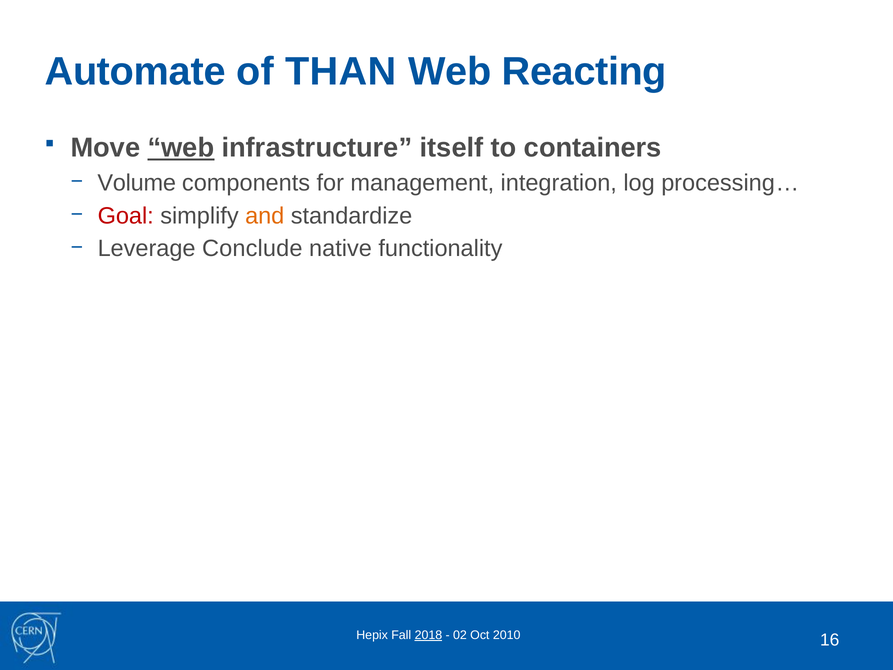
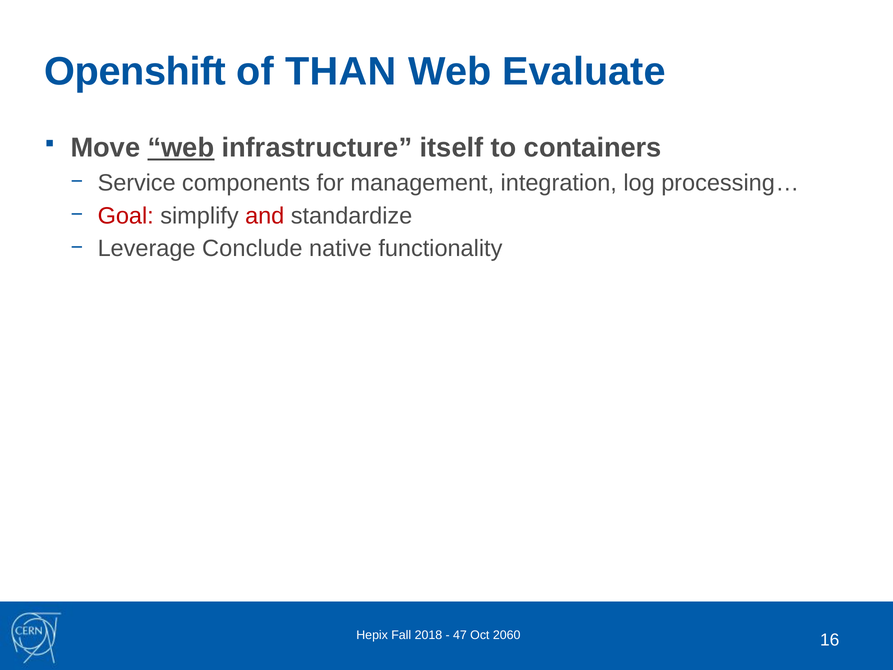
Automate: Automate -> Openshift (135, 71)
Reacting: Reacting -> Evaluate (584, 71)
Volume: Volume -> Service (137, 183)
and colour: orange -> red (265, 216)
2018 underline: present -> none (428, 635)
02: 02 -> 47 (460, 635)
2010: 2010 -> 2060 (507, 635)
